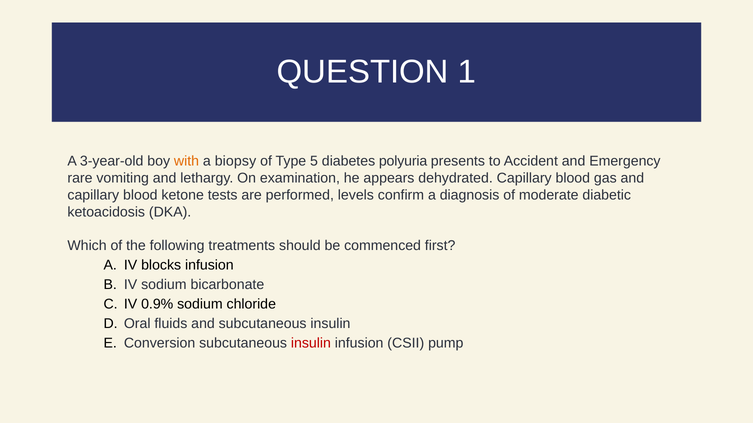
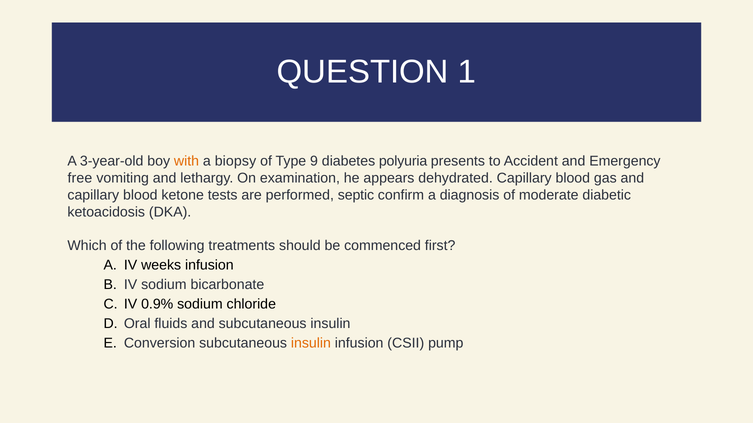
5: 5 -> 9 (314, 161)
rare: rare -> free (80, 178)
levels: levels -> septic (356, 195)
blocks: blocks -> weeks (161, 266)
insulin colour: red -> orange (311, 343)
